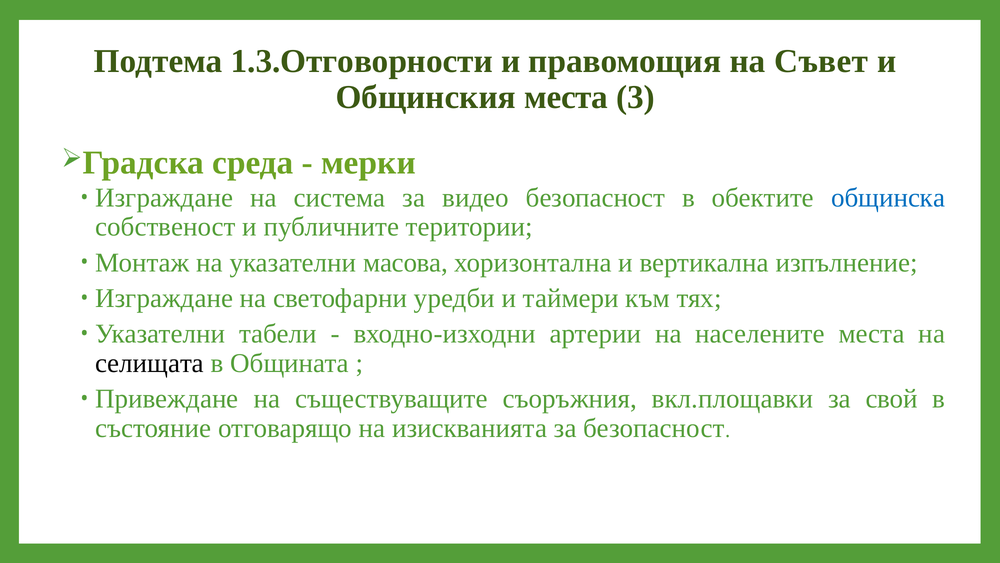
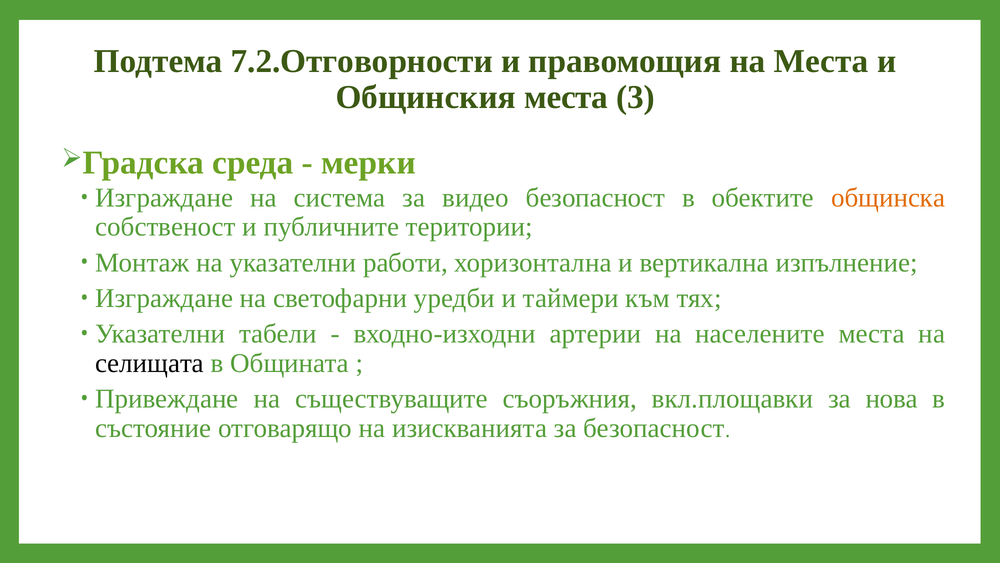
1.3.Отговорности: 1.3.Отговорности -> 7.2.Отговорности (362, 61)
на Съвет: Съвет -> Места (821, 61)
общинска colour: blue -> orange (888, 197)
масова: масова -> работи (405, 262)
свой: свой -> нова (892, 398)
